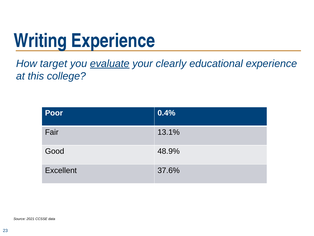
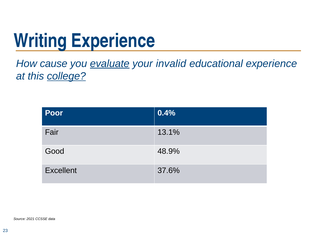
target: target -> cause (54, 64)
clearly: clearly -> invalid (171, 64)
college underline: none -> present (66, 76)
